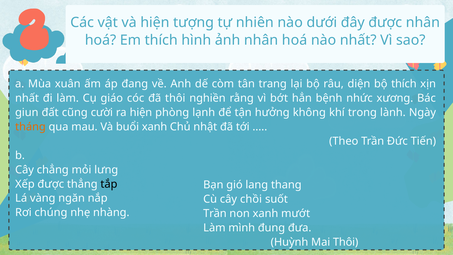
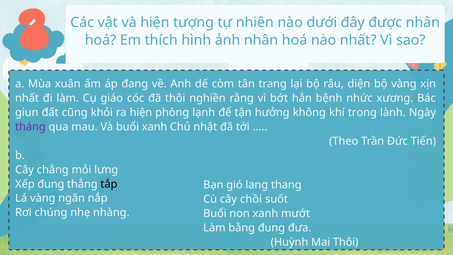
bộ thích: thích -> vàng (404, 84)
cười: cười -> khỏi (102, 112)
tháng colour: orange -> purple (30, 127)
Xếp được: được -> đung (51, 184)
Trần: Trần -> Buổi (215, 213)
mình: mình -> bằng (242, 228)
